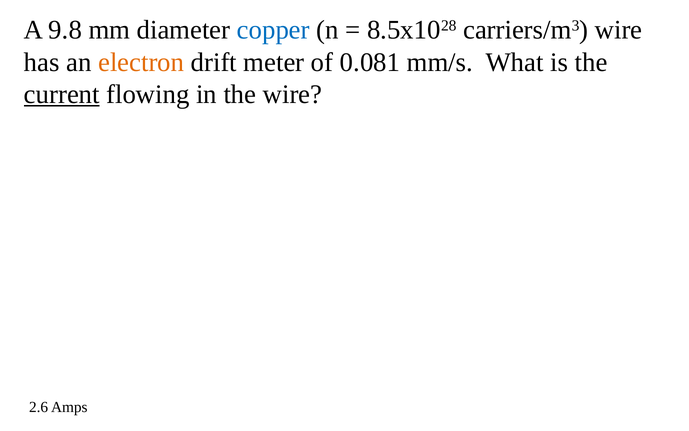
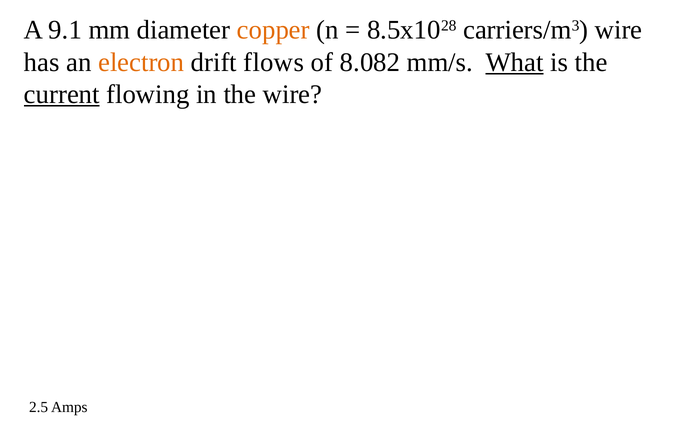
9.8: 9.8 -> 9.1 (65, 30)
copper colour: blue -> orange (273, 30)
meter: meter -> flows (274, 62)
0.081: 0.081 -> 8.082 (370, 62)
What underline: none -> present (515, 62)
2.6: 2.6 -> 2.5 (39, 407)
